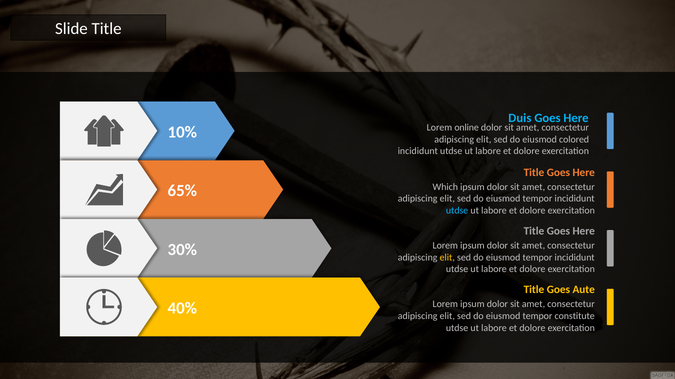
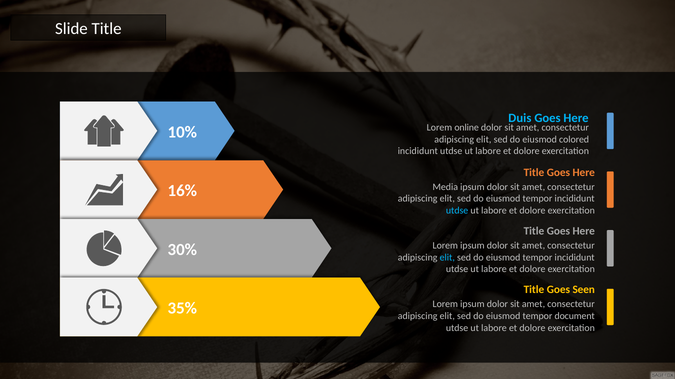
Which: Which -> Media (445, 187)
65%: 65% -> 16% (182, 191)
elit colour: yellow -> light blue (447, 258)
Aute: Aute -> Seen (584, 290)
40%: 40% -> 35% (182, 309)
constitute: constitute -> document (575, 317)
